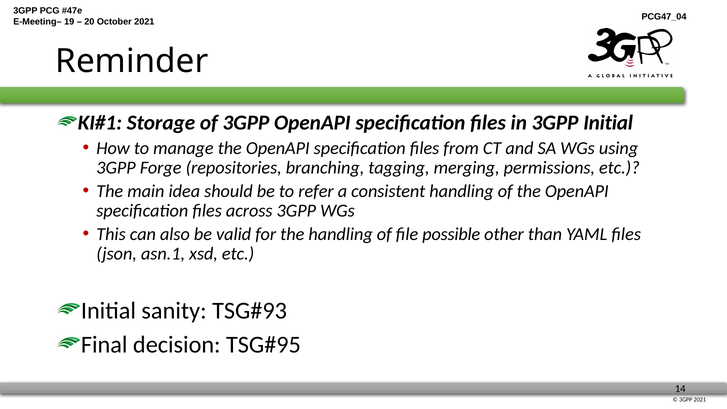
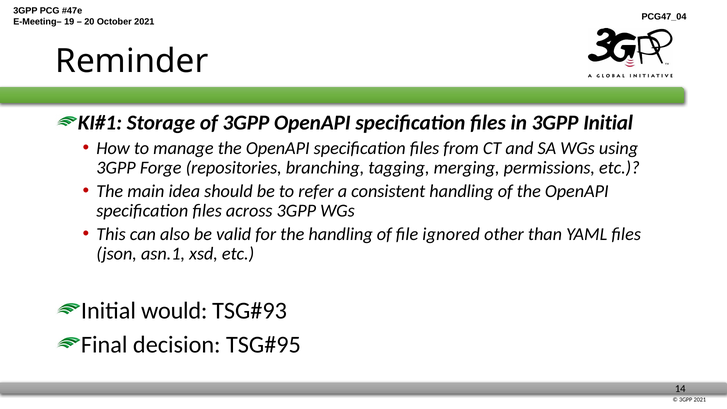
possible: possible -> ignored (451, 234)
sanity: sanity -> would (174, 311)
